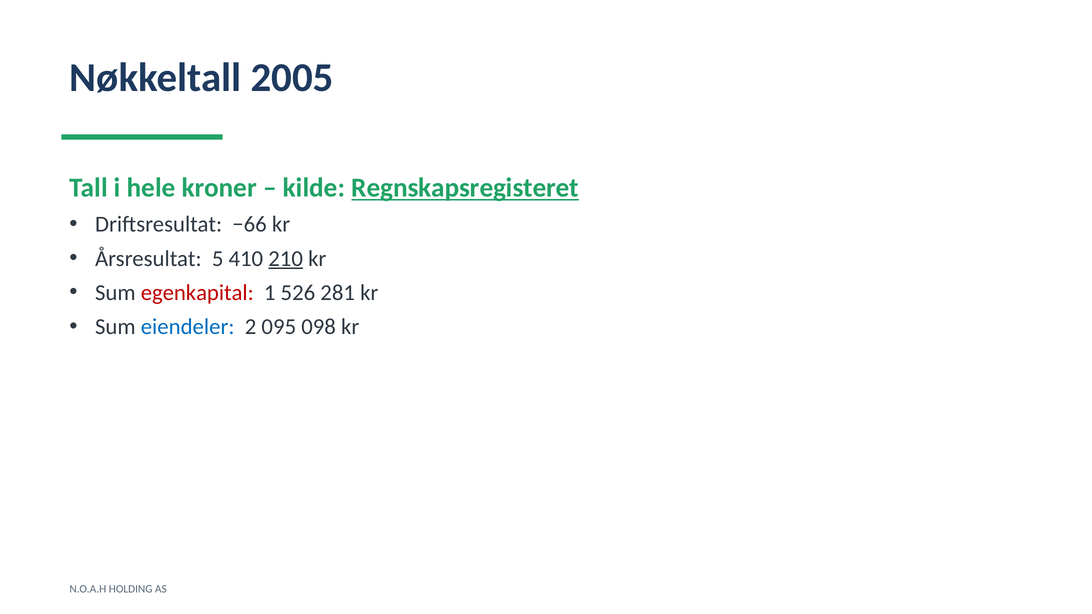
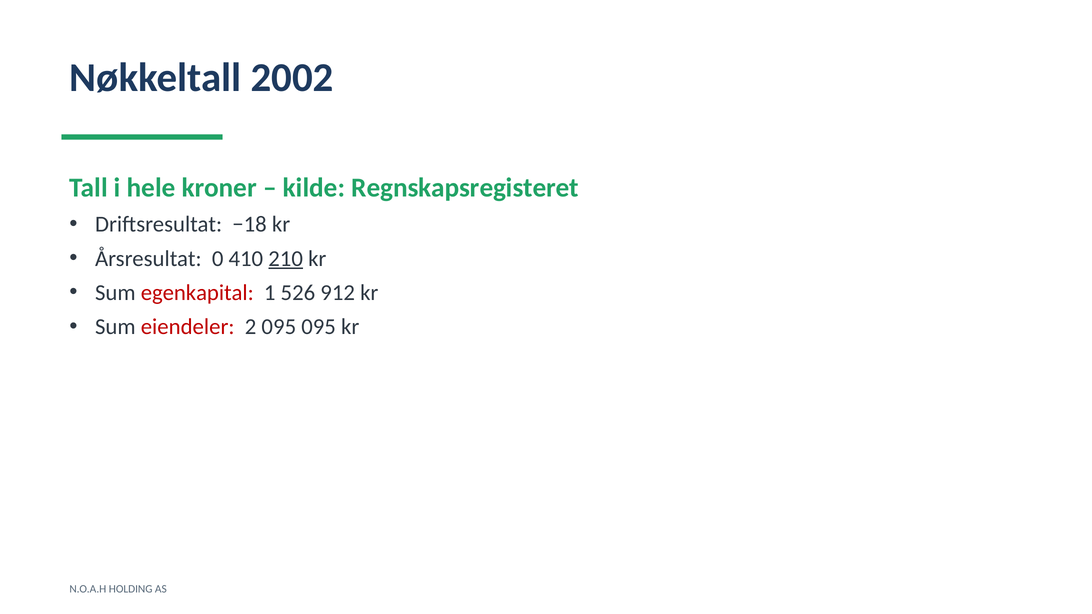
2005: 2005 -> 2002 (292, 78)
Regnskapsregisteret underline: present -> none (465, 188)
−66: −66 -> −18 (250, 225)
5: 5 -> 0 (218, 259)
281: 281 -> 912 (338, 293)
eiendeler colour: blue -> red (188, 327)
095 098: 098 -> 095 (319, 327)
